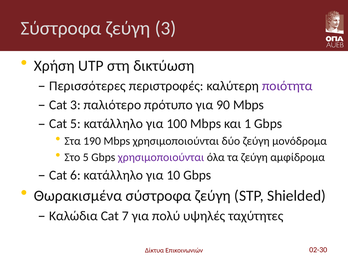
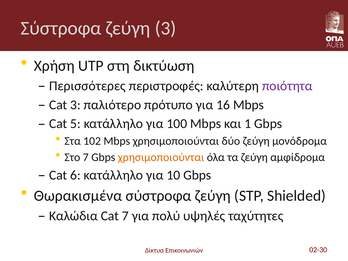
90: 90 -> 16 (223, 105)
190: 190 -> 102 (92, 141)
Στο 5: 5 -> 7 (86, 157)
χρησιμοποιούνται colour: purple -> orange (161, 157)
